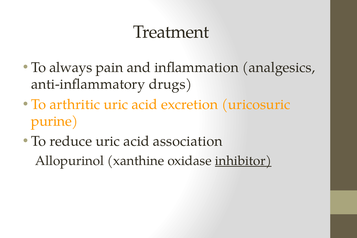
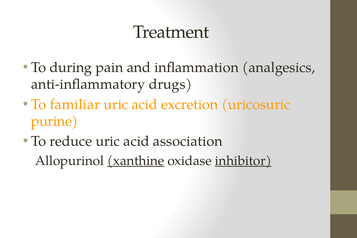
always: always -> during (71, 67)
arthritic: arthritic -> familiar (75, 104)
xanthine underline: none -> present (136, 161)
